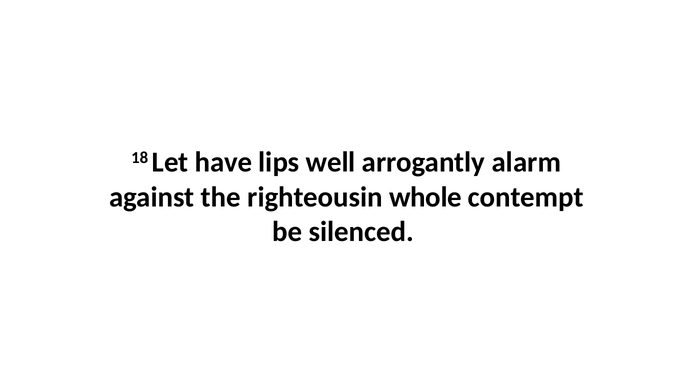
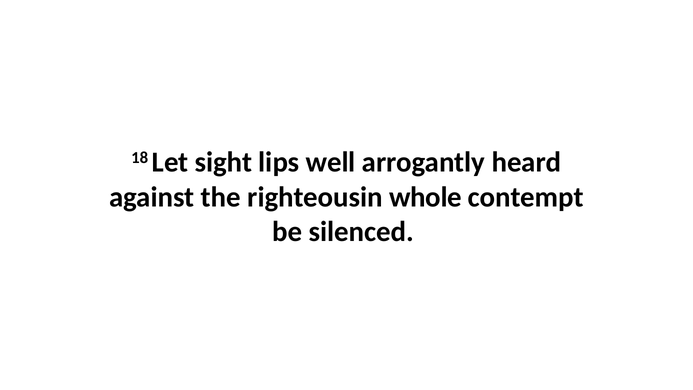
have: have -> sight (223, 162)
alarm: alarm -> heard (526, 162)
